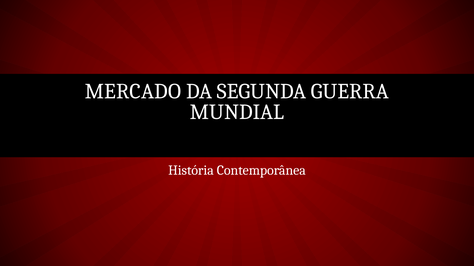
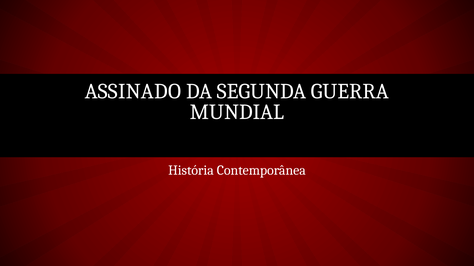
MERCADO: MERCADO -> ASSINADO (133, 91)
